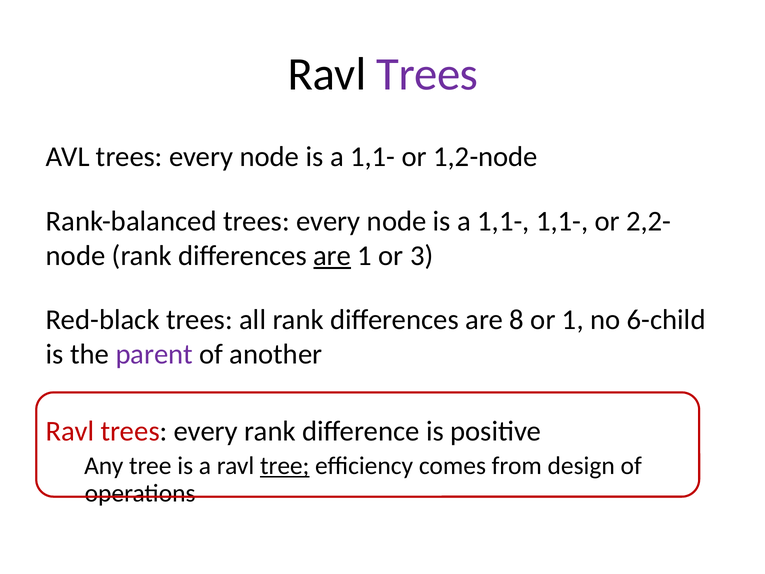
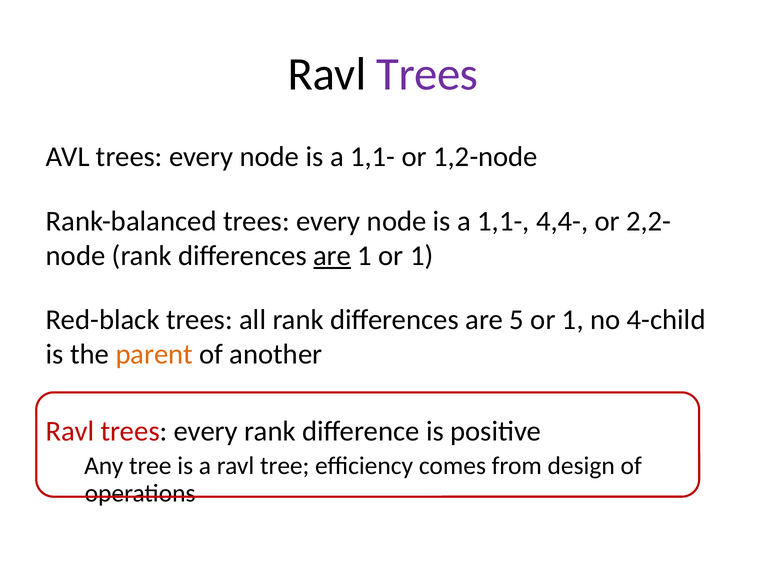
1,1- 1,1-: 1,1- -> 4,4- (562, 221)
1 or 3: 3 -> 1 (422, 256)
8: 8 -> 5 (517, 320)
6-child: 6-child -> 4-child (666, 320)
parent colour: purple -> orange (154, 354)
tree underline: present -> none (285, 466)
